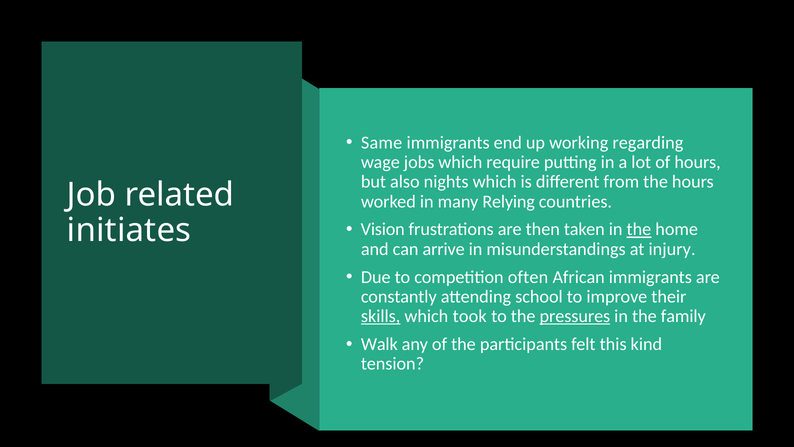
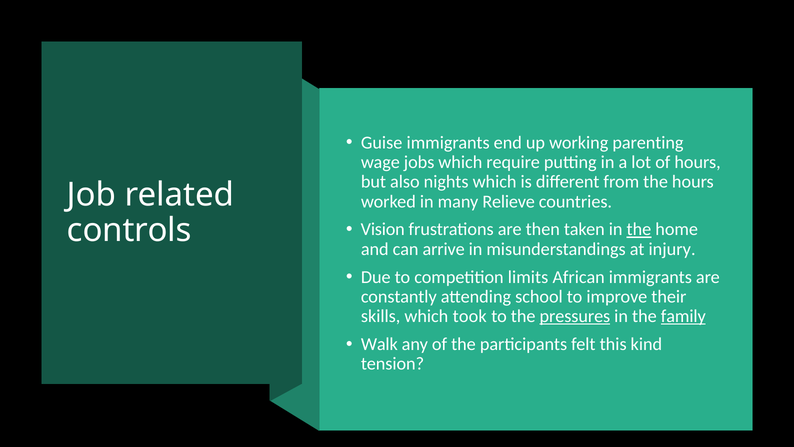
Same: Same -> Guise (382, 142)
regarding: regarding -> parenting (648, 142)
Relying: Relying -> Relieve (509, 201)
initiates: initiates -> controls (129, 230)
often: often -> limits (528, 277)
skills underline: present -> none (381, 316)
family underline: none -> present (683, 316)
